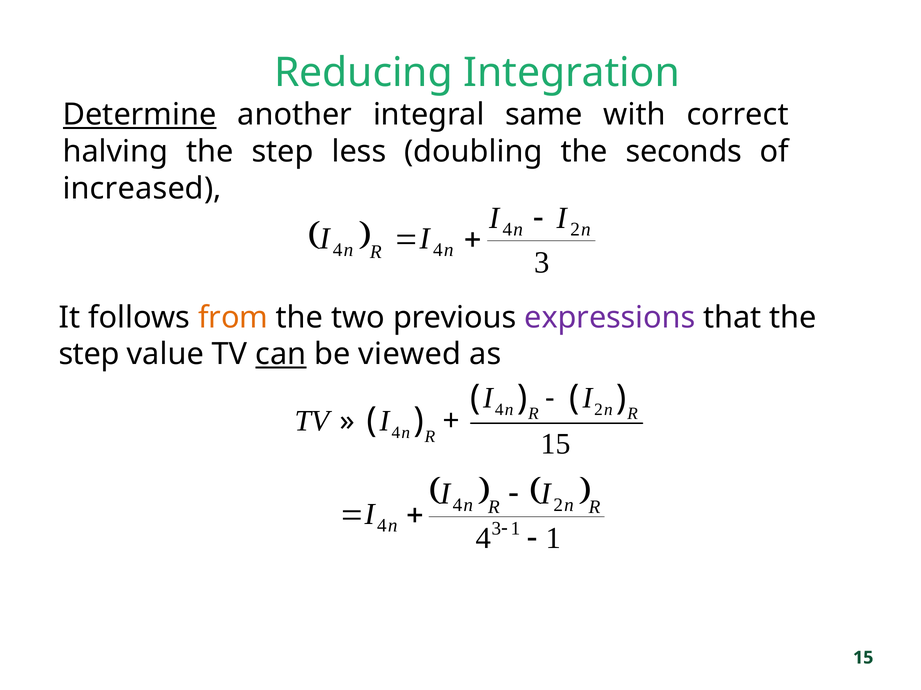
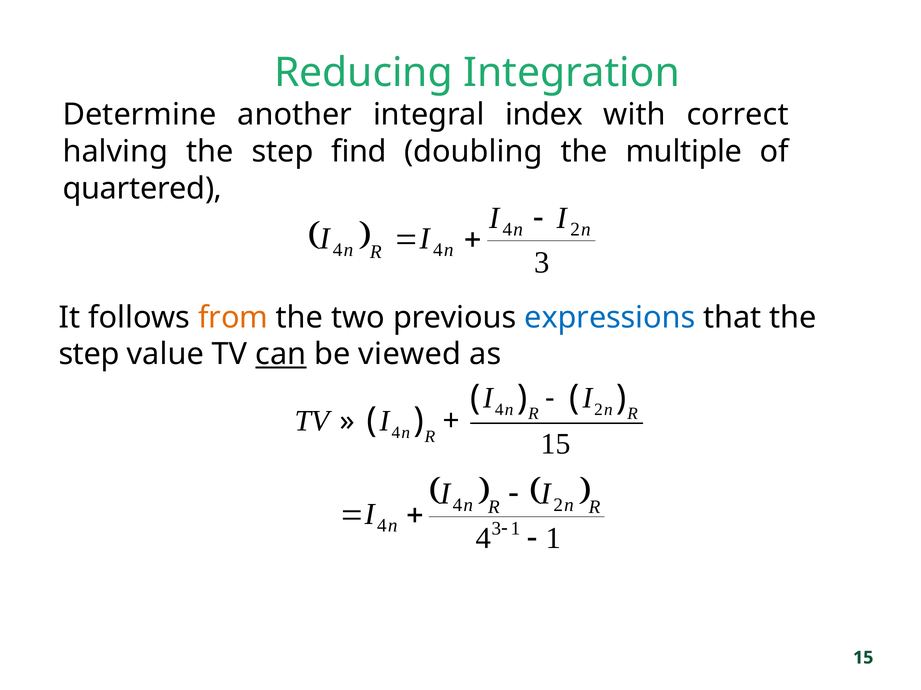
Determine underline: present -> none (140, 115)
same: same -> index (544, 115)
less: less -> find (359, 152)
seconds: seconds -> multiple (684, 152)
increased: increased -> quartered (142, 189)
expressions colour: purple -> blue (610, 318)
